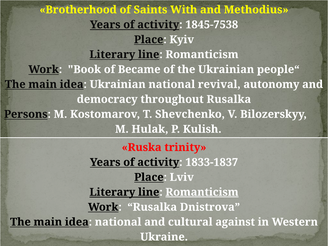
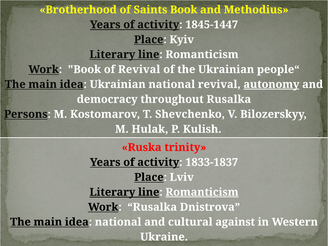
Saints With: With -> Book (184, 10)
1845-7538: 1845-7538 -> 1845-1447 (212, 25)
of Became: Became -> Revival (139, 69)
autonomy underline: none -> present (271, 84)
